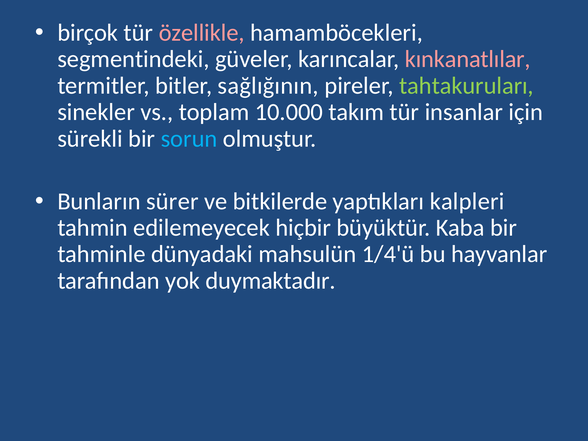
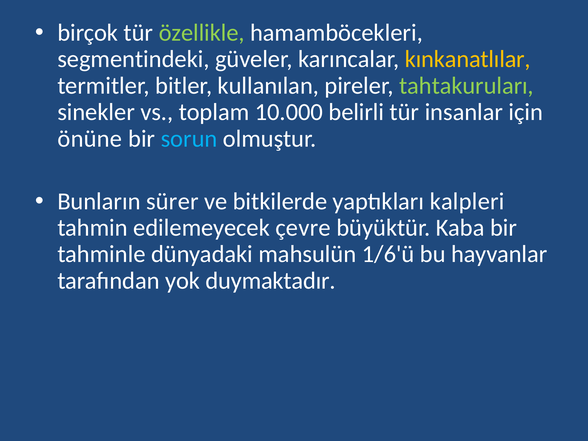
özellikle colour: pink -> light green (202, 33)
kınkanatlılar colour: pink -> yellow (468, 59)
sağlığının: sağlığının -> kullanılan (268, 86)
takım: takım -> belirli (356, 112)
sürekli: sürekli -> önüne (90, 139)
hiçbir: hiçbir -> çevre (303, 228)
1/4'ü: 1/4'ü -> 1/6'ü (388, 254)
